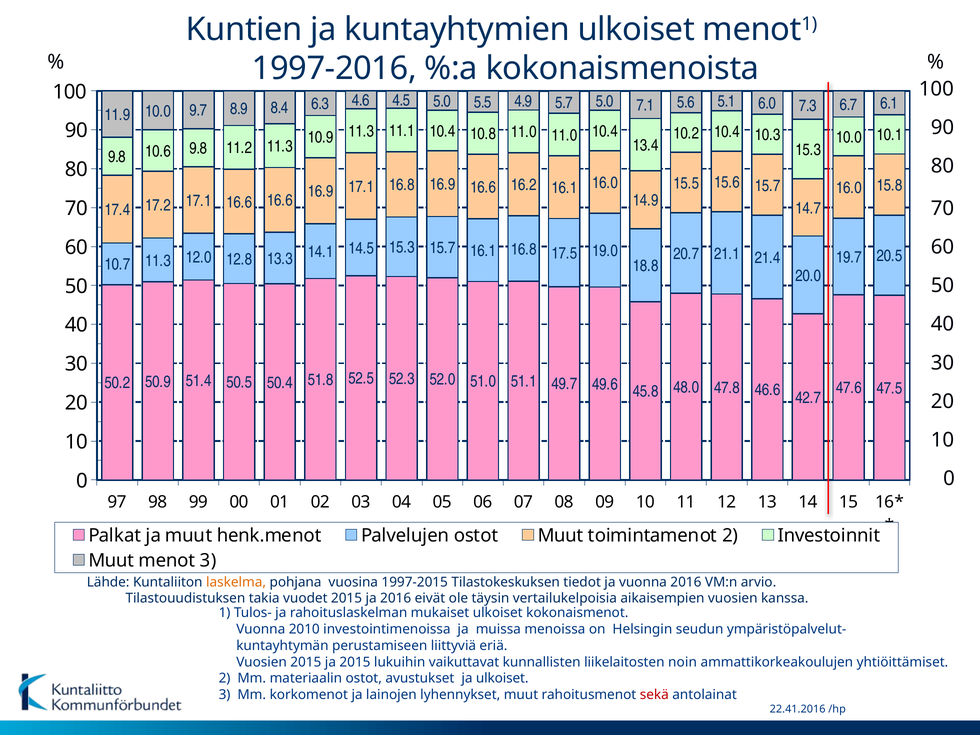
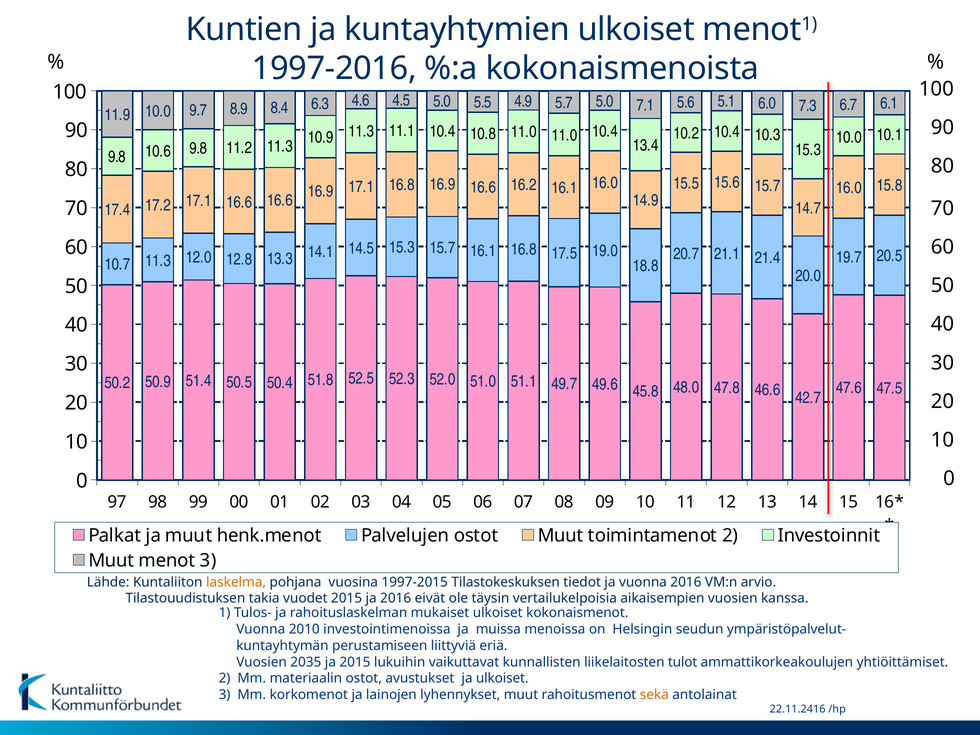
Vuosien 2015: 2015 -> 2035 (306, 662)
noin: noin -> tulot (683, 662)
sekä colour: red -> orange (654, 695)
22.41.2016: 22.41.2016 -> 22.11.2416 (798, 709)
